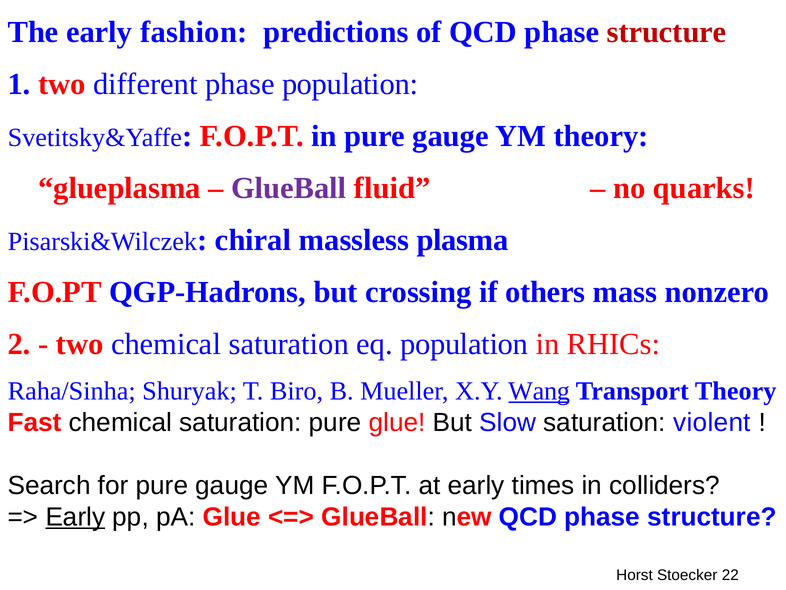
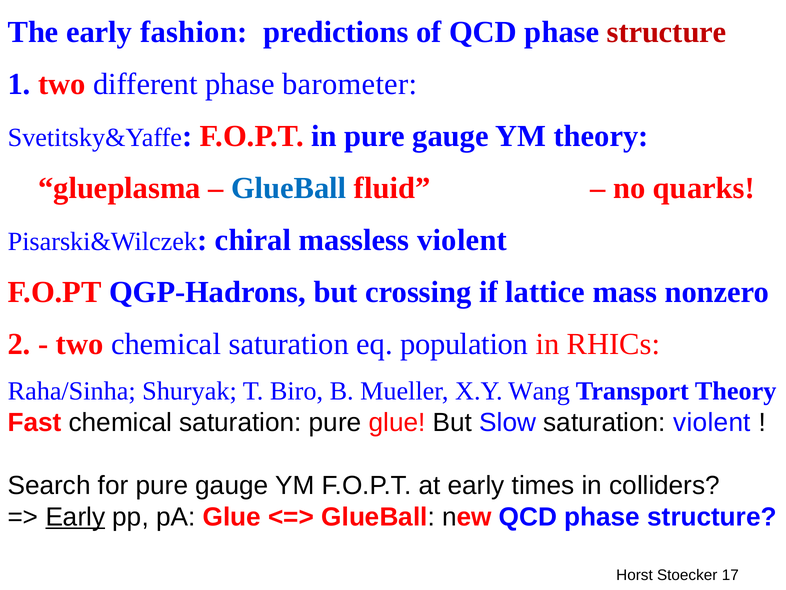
phase population: population -> barometer (350, 84)
GlueBall colour: purple -> blue (289, 188)
massless plasma: plasma -> violent (462, 240)
others: others -> lattice (545, 292)
Wang underline: present -> none (539, 391)
22: 22 -> 17 (730, 575)
